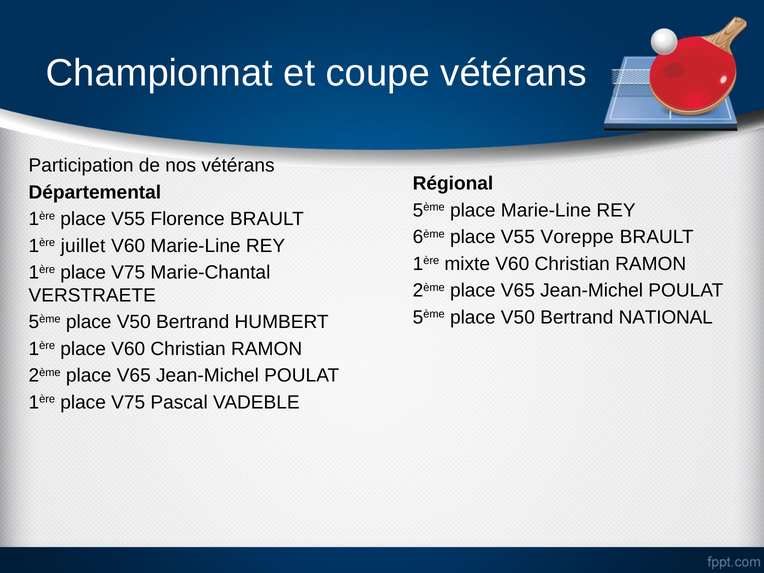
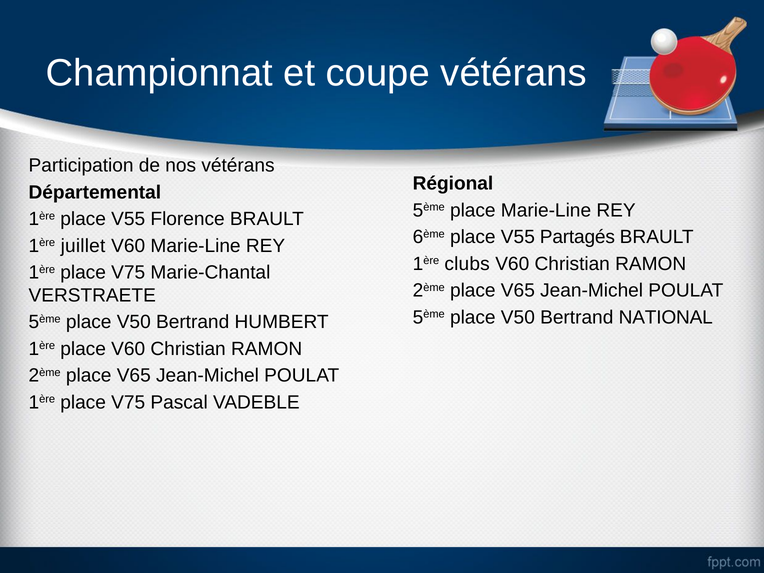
Voreppe: Voreppe -> Partagés (577, 237)
mixte: mixte -> clubs (467, 264)
